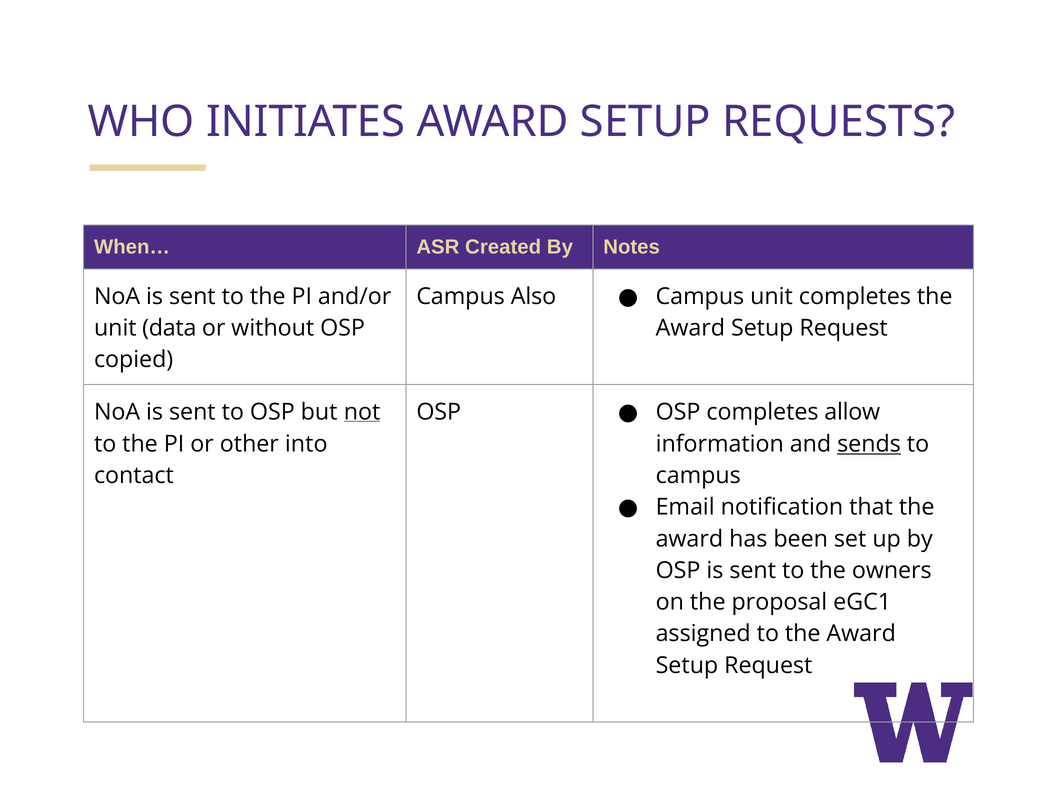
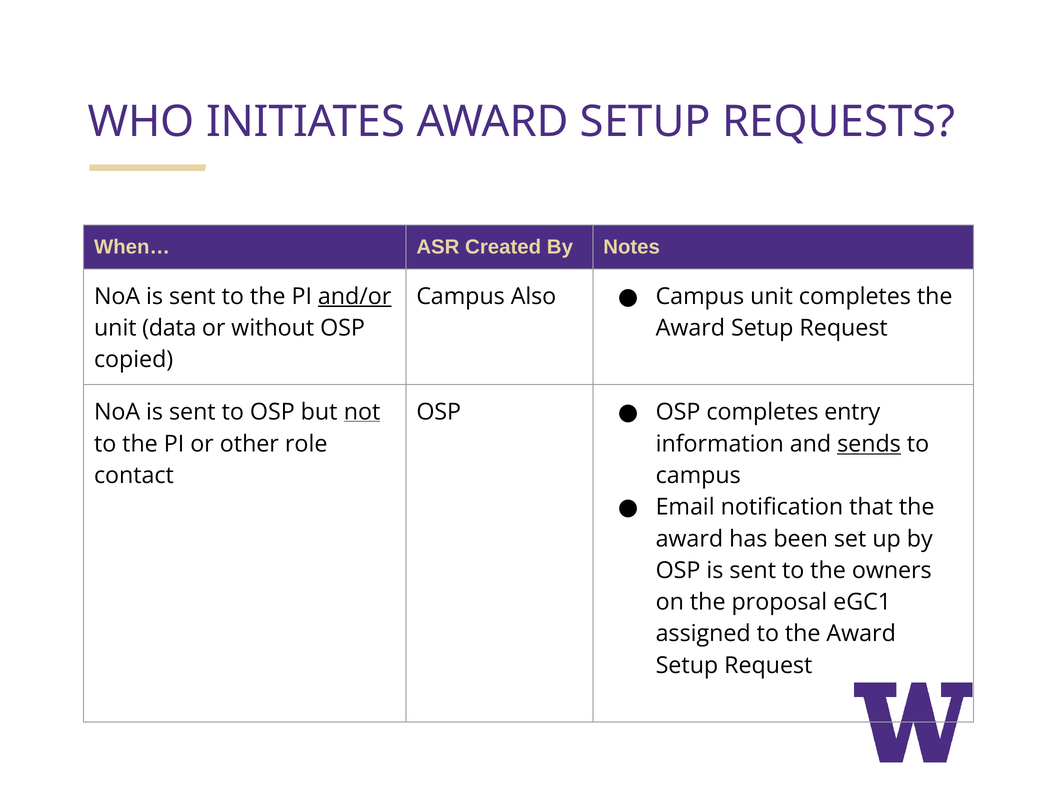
and/or underline: none -> present (355, 296)
allow: allow -> entry (852, 412)
into: into -> role (306, 444)
